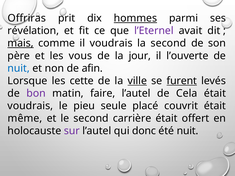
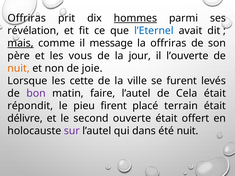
l’Eternel colour: purple -> blue (154, 31)
il voudrais: voudrais -> message (111, 43)
la second: second -> offriras (168, 43)
nuit colour: blue -> orange (19, 68)
afin: afin -> joie (92, 68)
ville underline: present -> none (137, 81)
furent underline: present -> none (182, 81)
voudrais: voudrais -> répondit (30, 106)
seule: seule -> firent (114, 106)
couvrit: couvrit -> terrain (181, 106)
même: même -> délivre (25, 118)
carrière: carrière -> ouverte (132, 118)
donc: donc -> dans (144, 131)
